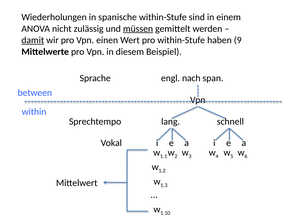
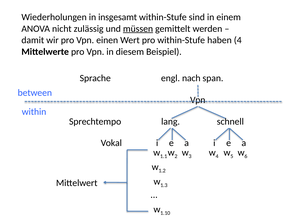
spanische: spanische -> insgesamt (118, 17)
damit underline: present -> none (33, 40)
haben 9: 9 -> 4 (238, 40)
